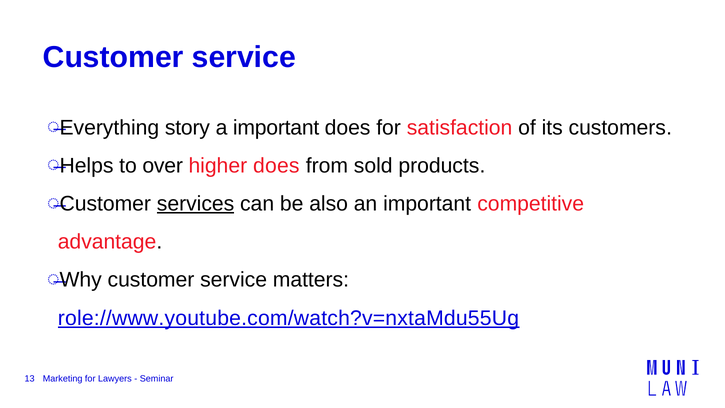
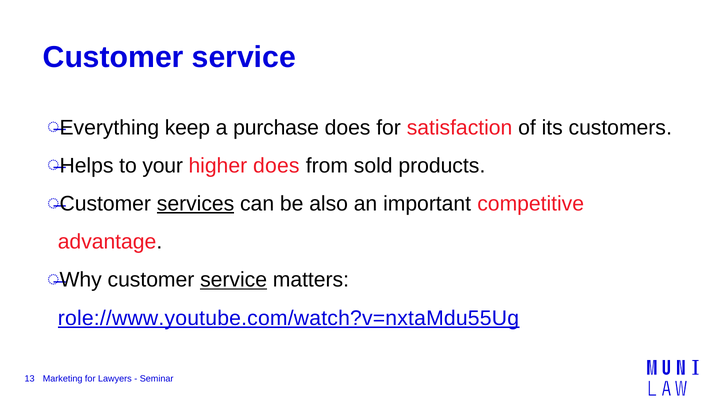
story: story -> keep (187, 127)
a important: important -> purchase (276, 127)
over: over -> your (163, 166)
service underline: none -> present (234, 280)
